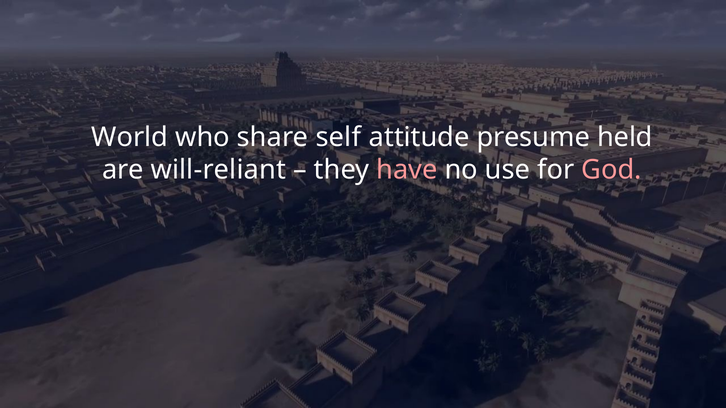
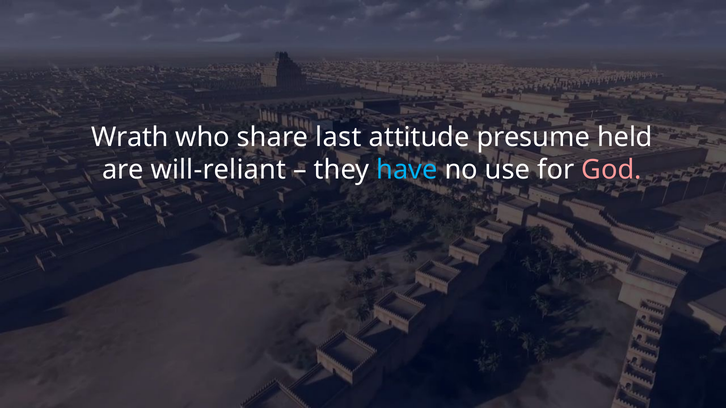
World: World -> Wrath (130, 137)
self: self -> last (338, 137)
have colour: pink -> light blue (407, 170)
